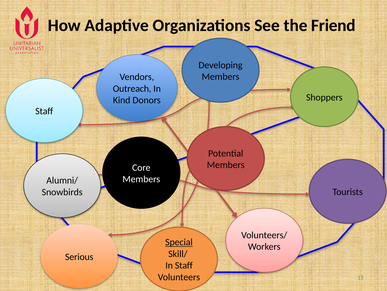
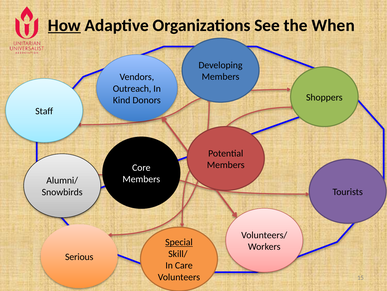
How underline: none -> present (64, 25)
Friend: Friend -> When (333, 25)
In Staff: Staff -> Care (184, 265)
